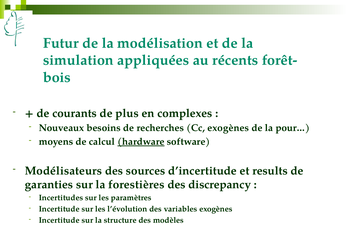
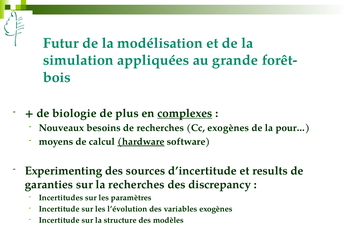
récents: récents -> grande (235, 60)
courants: courants -> biologie (74, 113)
complexes underline: none -> present (185, 113)
Modélisateurs: Modélisateurs -> Experimenting (63, 171)
la forestières: forestières -> recherches (136, 185)
